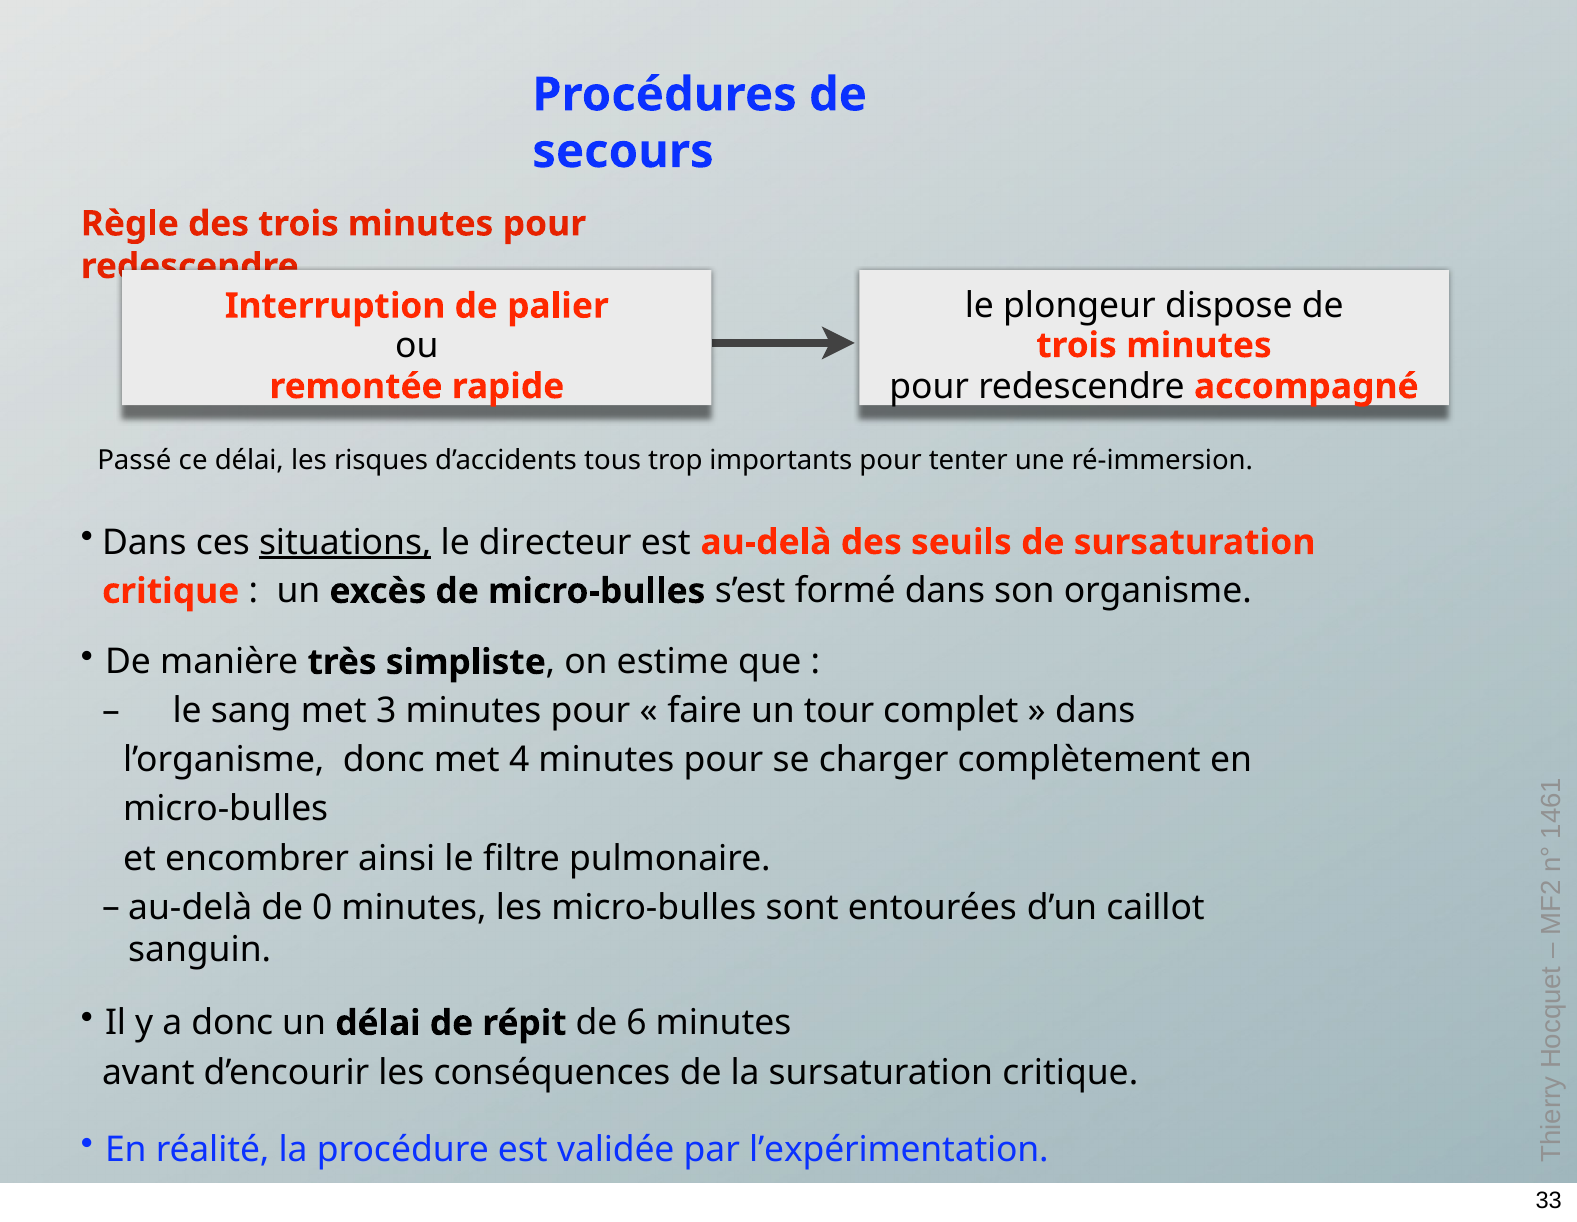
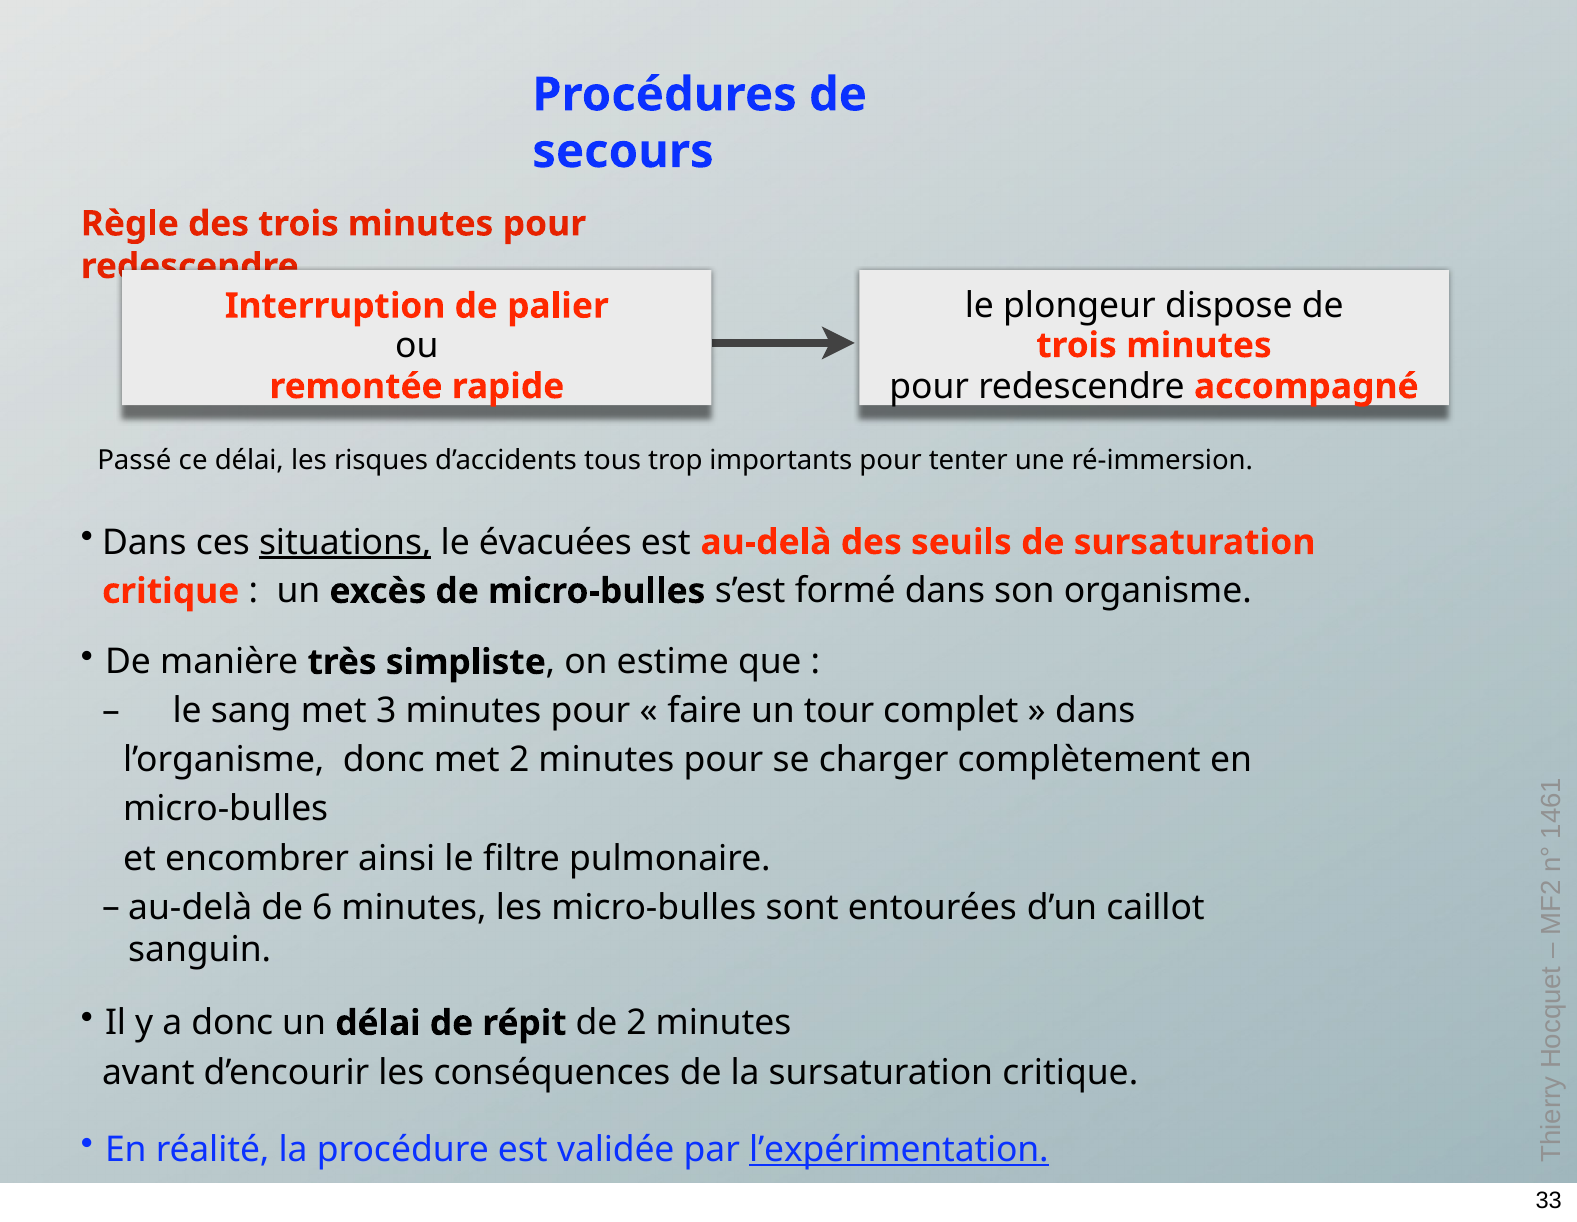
directeur: directeur -> évacuées (555, 542)
met 4: 4 -> 2 (519, 760)
de 0: 0 -> 6 (322, 908)
de 6: 6 -> 2 (636, 1023)
l’expérimentation underline: none -> present (899, 1150)
